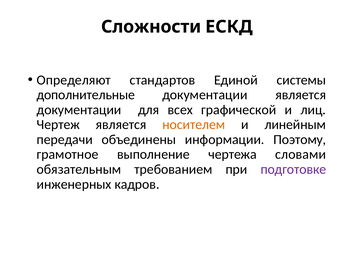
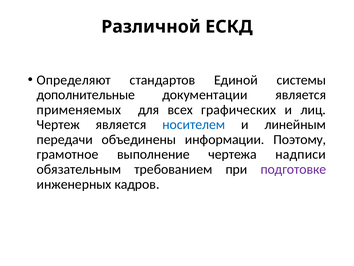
Сложности: Сложности -> Различной (151, 27)
документации: документации -> применяемых (79, 110)
графической: графической -> графических (239, 110)
носителем colour: orange -> blue (194, 124)
словами: словами -> надписи (301, 154)
